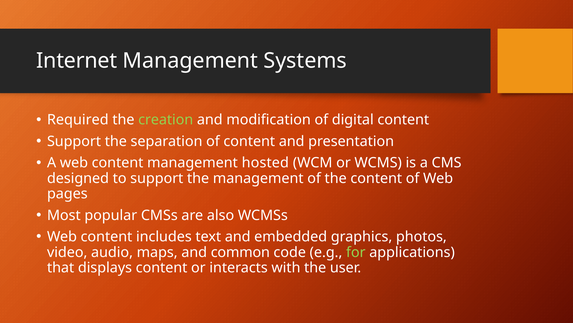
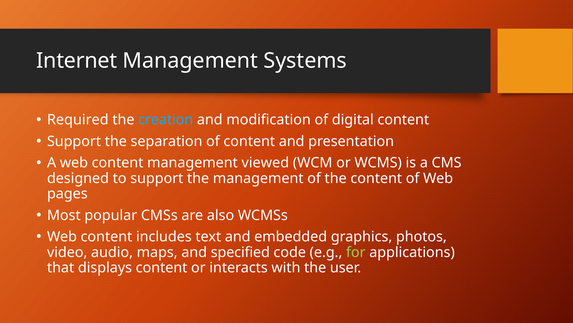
creation colour: light green -> light blue (166, 120)
hosted: hosted -> viewed (265, 162)
common: common -> specified (240, 252)
